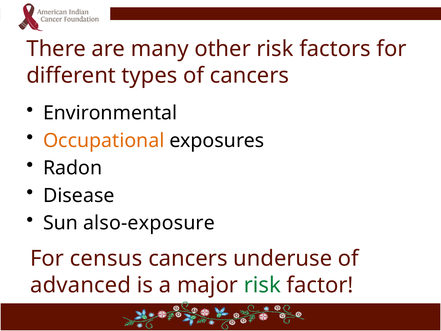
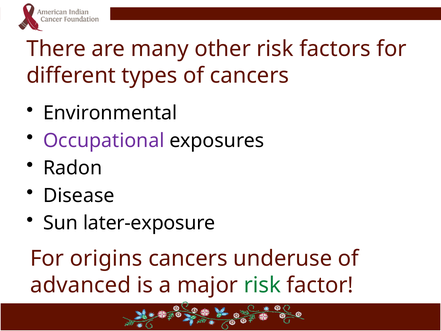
Occupational colour: orange -> purple (104, 141)
also-exposure: also-exposure -> later-exposure (149, 223)
census: census -> origins (106, 258)
